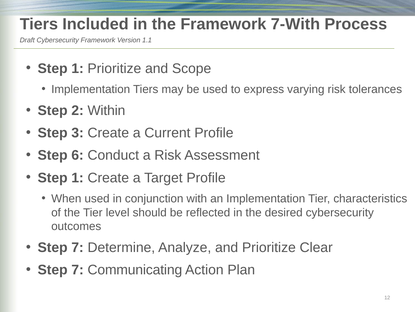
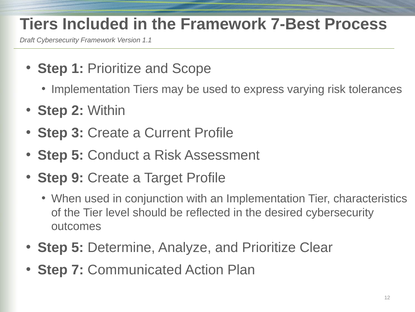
7-With: 7-With -> 7-Best (295, 24)
6: 6 -> 5 (78, 155)
1: 1 -> 9 (78, 177)
7: 7 -> 5 (78, 247)
Communicating: Communicating -> Communicated (135, 269)
